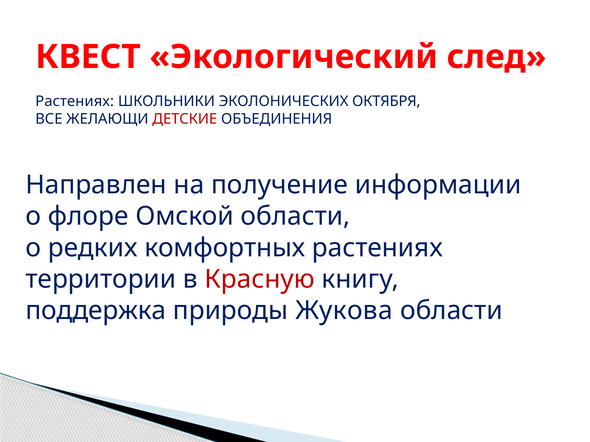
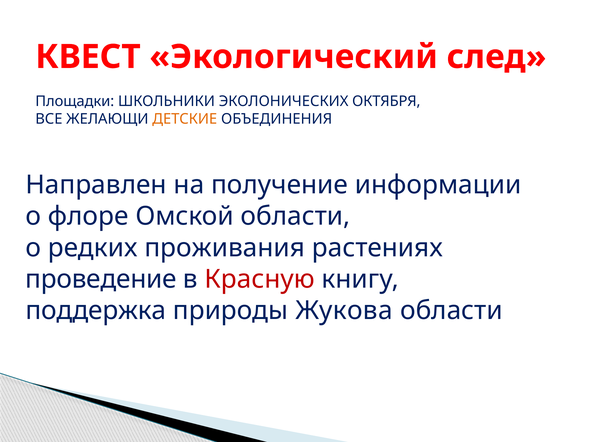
Растениях: Растениях -> Площадки (75, 101)
ДЕТСКИЕ colour: red -> orange (185, 119)
комфортных: комфортных -> проживания (225, 248)
территории: территории -> проведение (101, 280)
